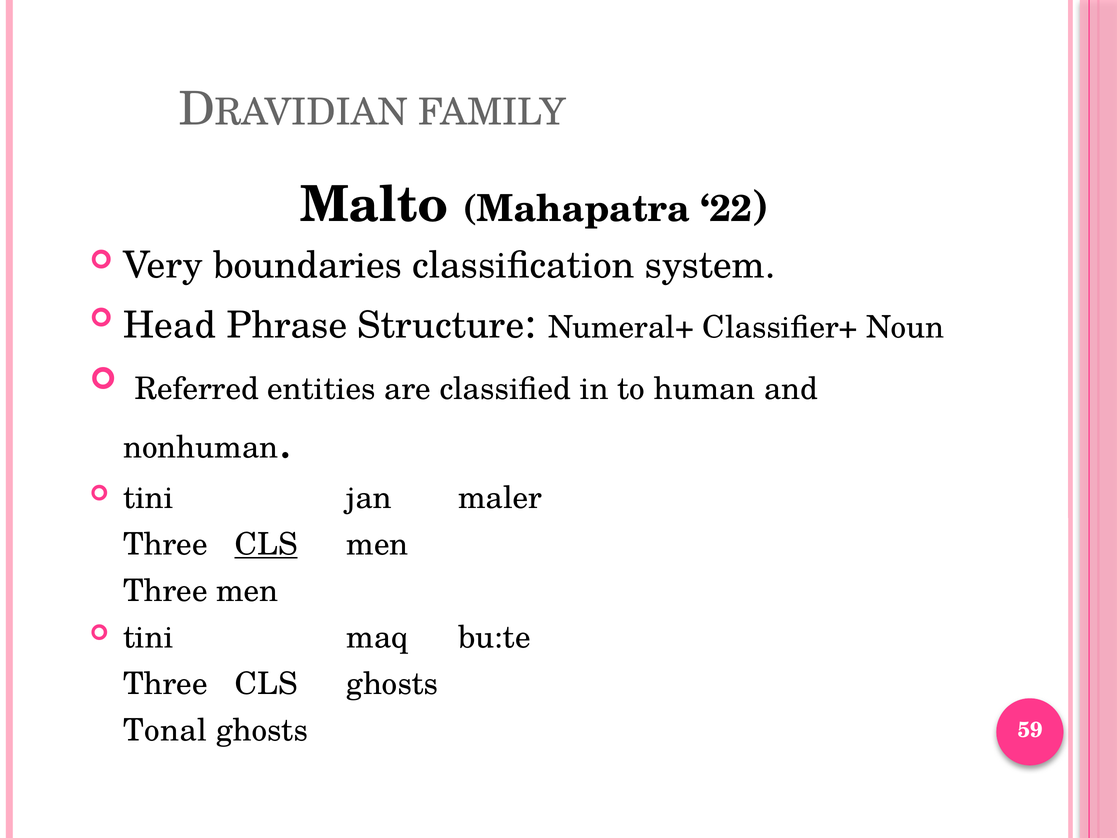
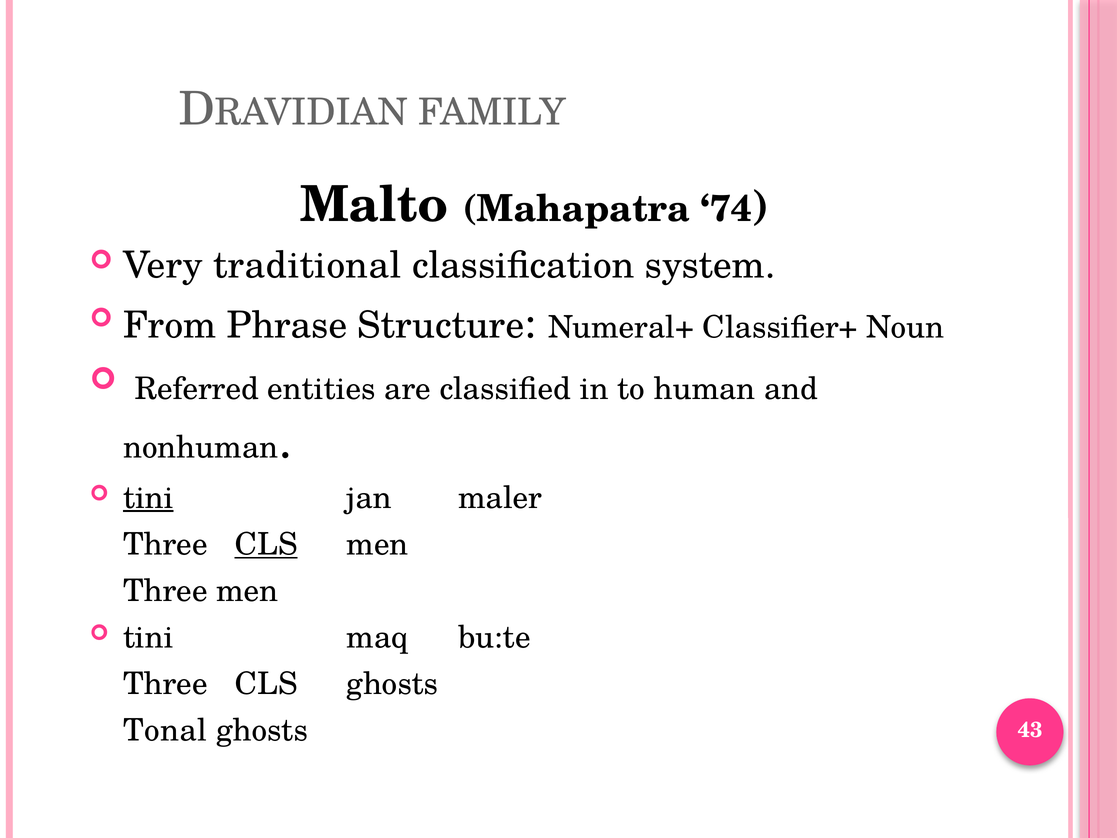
22: 22 -> 74 (727, 209)
boundaries: boundaries -> traditional (307, 265)
Head: Head -> From (170, 325)
tini underline: none -> present (148, 498)
59: 59 -> 43 (1030, 730)
